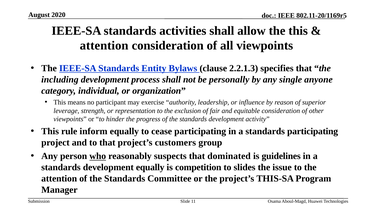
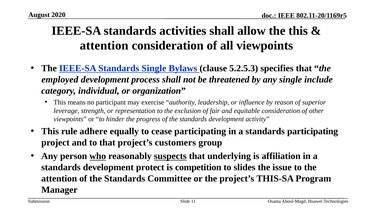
Standards Entity: Entity -> Single (154, 68)
2.2.1.3: 2.2.1.3 -> 5.2.5.3 (244, 68)
including: including -> employed (60, 79)
personally: personally -> threatened (229, 79)
anyone: anyone -> include (319, 79)
inform: inform -> adhere (94, 131)
suspects underline: none -> present (170, 156)
dominated: dominated -> underlying (229, 156)
guidelines: guidelines -> affiliation (281, 156)
development equally: equally -> protect (150, 167)
